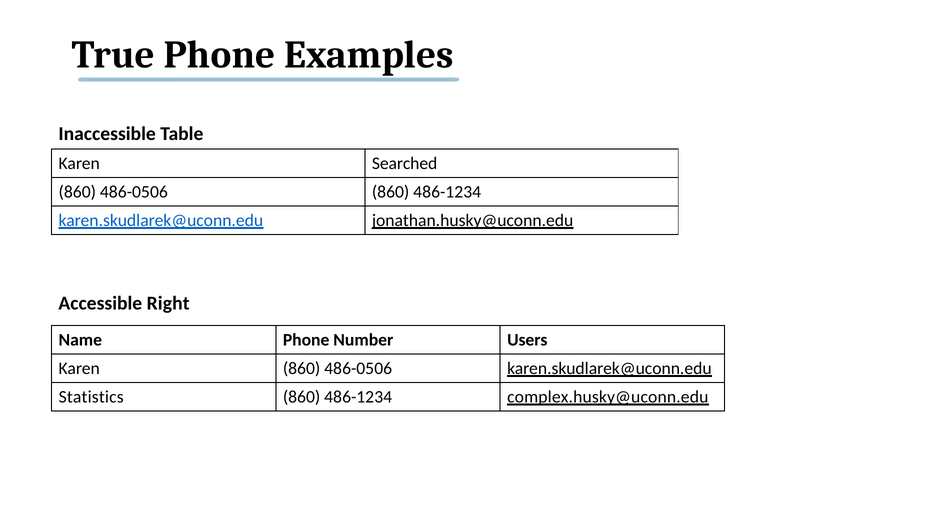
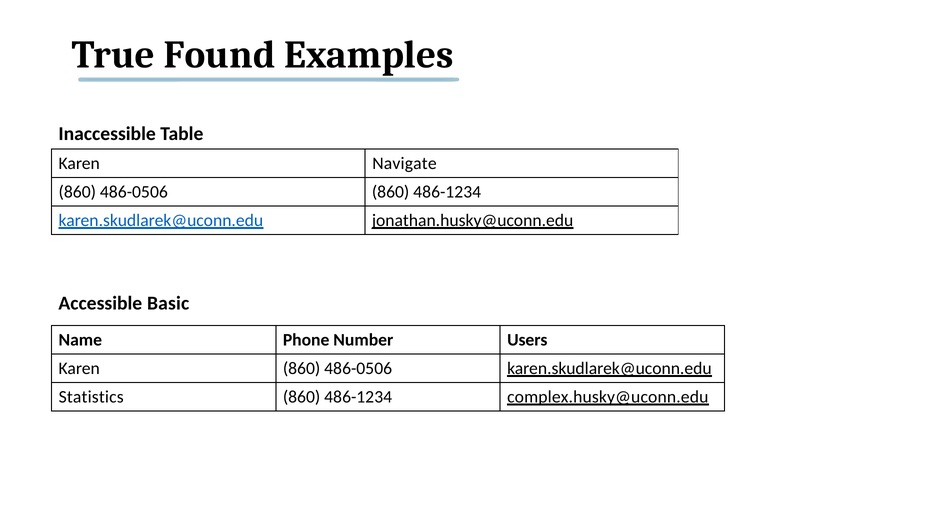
True Phone: Phone -> Found (220, 55)
Searched: Searched -> Navigate (404, 164)
Right: Right -> Basic (168, 304)
